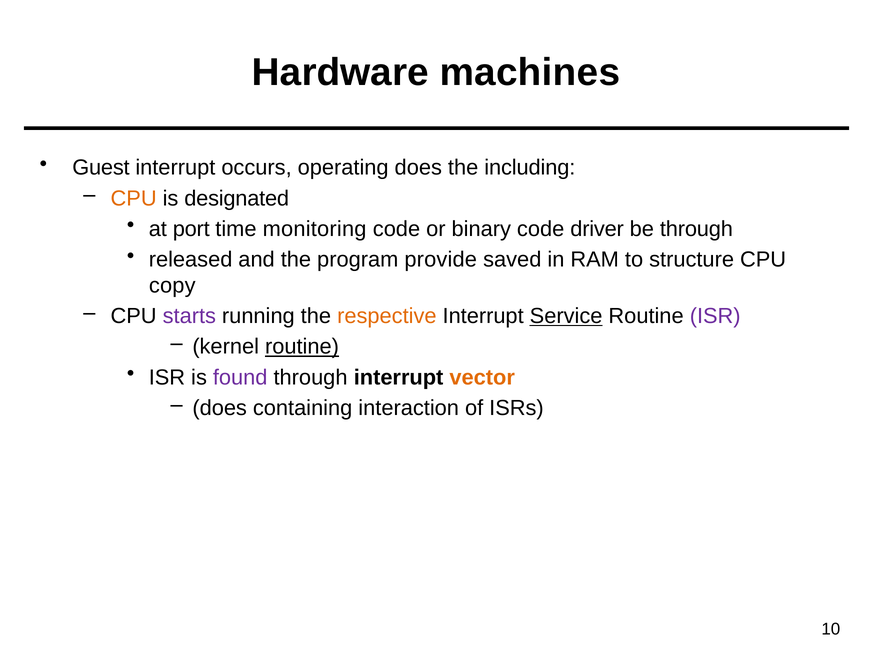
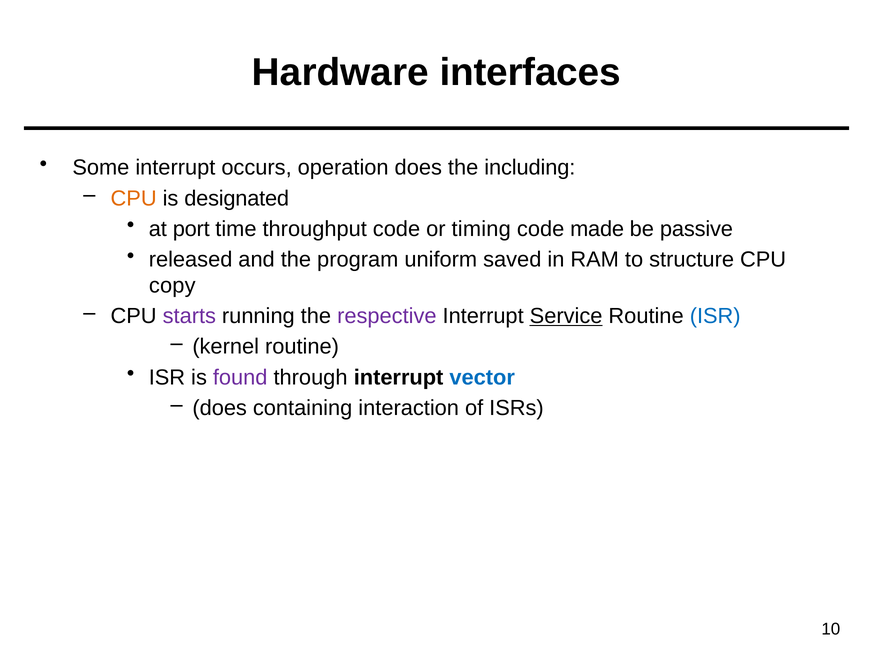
machines: machines -> interfaces (530, 72)
Guest: Guest -> Some (101, 168)
operating: operating -> operation (343, 168)
monitoring: monitoring -> throughput (315, 229)
binary: binary -> timing (481, 229)
driver: driver -> made (597, 229)
be through: through -> passive (696, 229)
provide: provide -> uniform (441, 259)
respective colour: orange -> purple (387, 316)
ISR colour: purple -> blue (715, 316)
routine underline: present -> none (302, 347)
vector colour: orange -> blue (482, 377)
